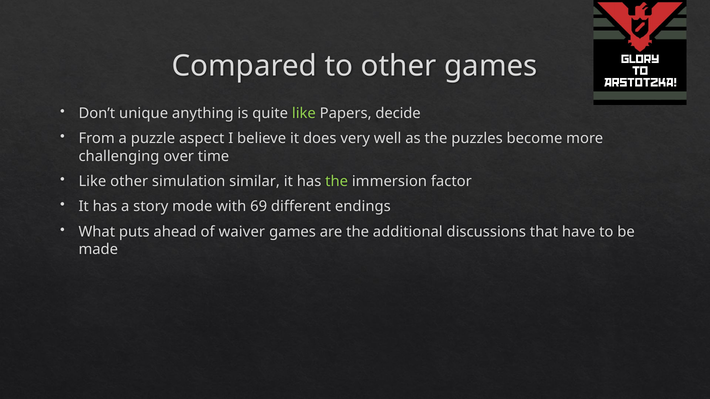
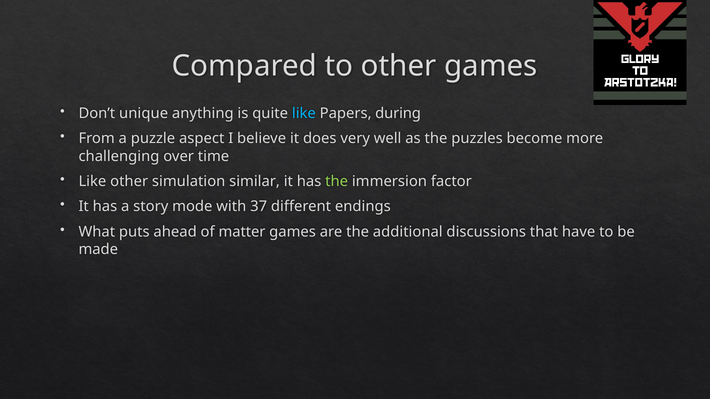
like colour: light green -> light blue (304, 113)
decide: decide -> during (398, 113)
69: 69 -> 37 (259, 207)
waiver: waiver -> matter (242, 232)
